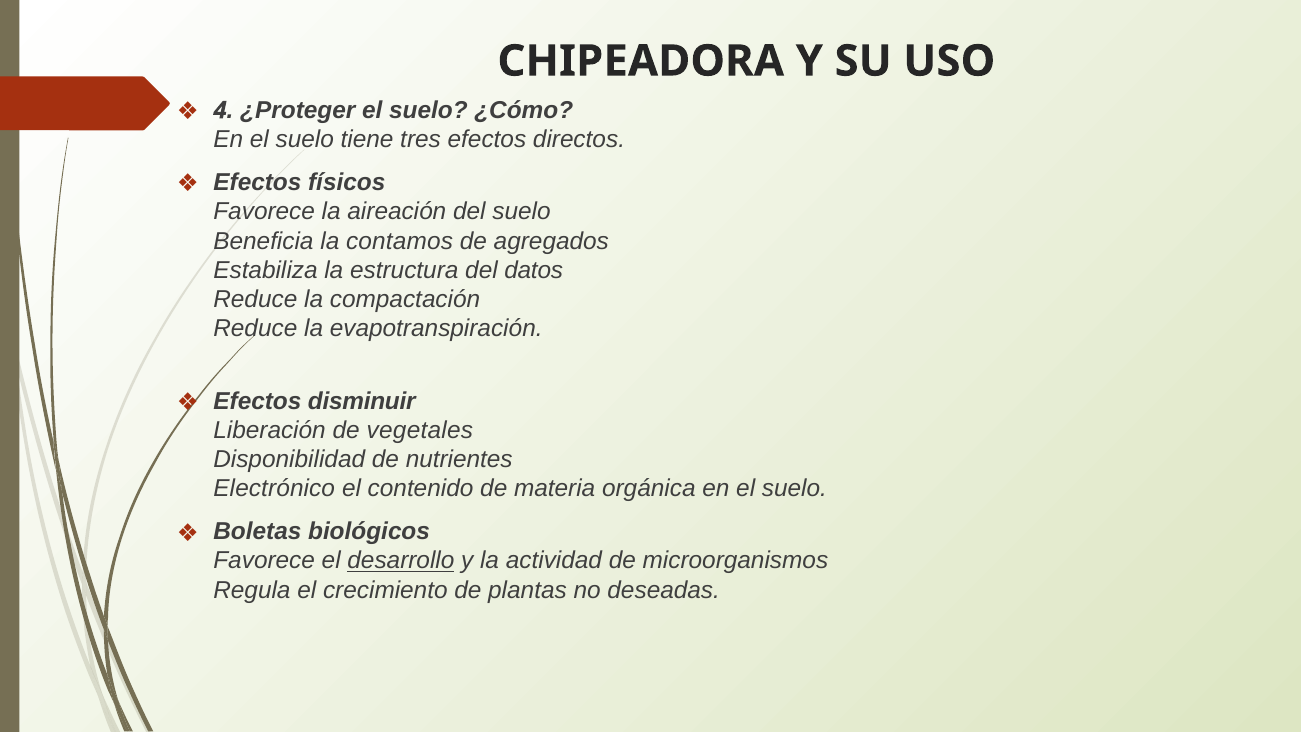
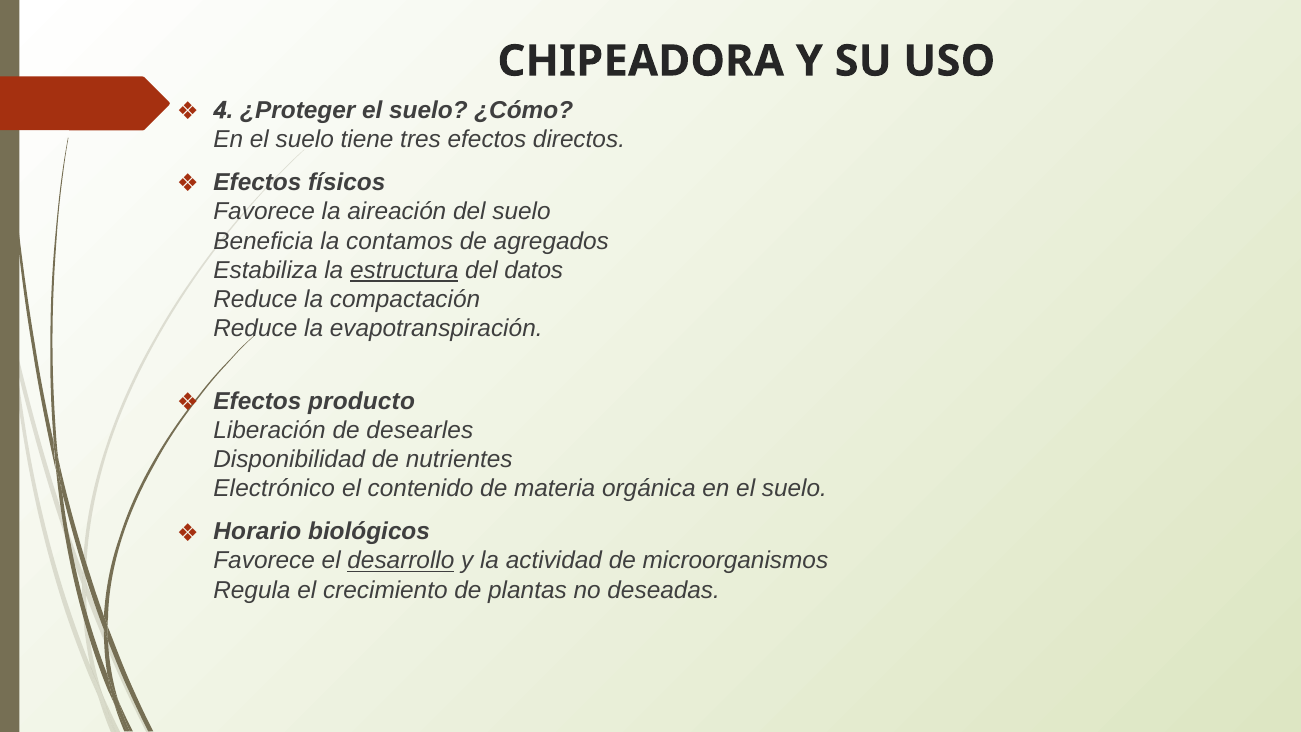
estructura underline: none -> present (404, 270)
disminuir: disminuir -> producto (362, 401)
vegetales: vegetales -> desearles (420, 430)
Boletas: Boletas -> Horario (257, 532)
